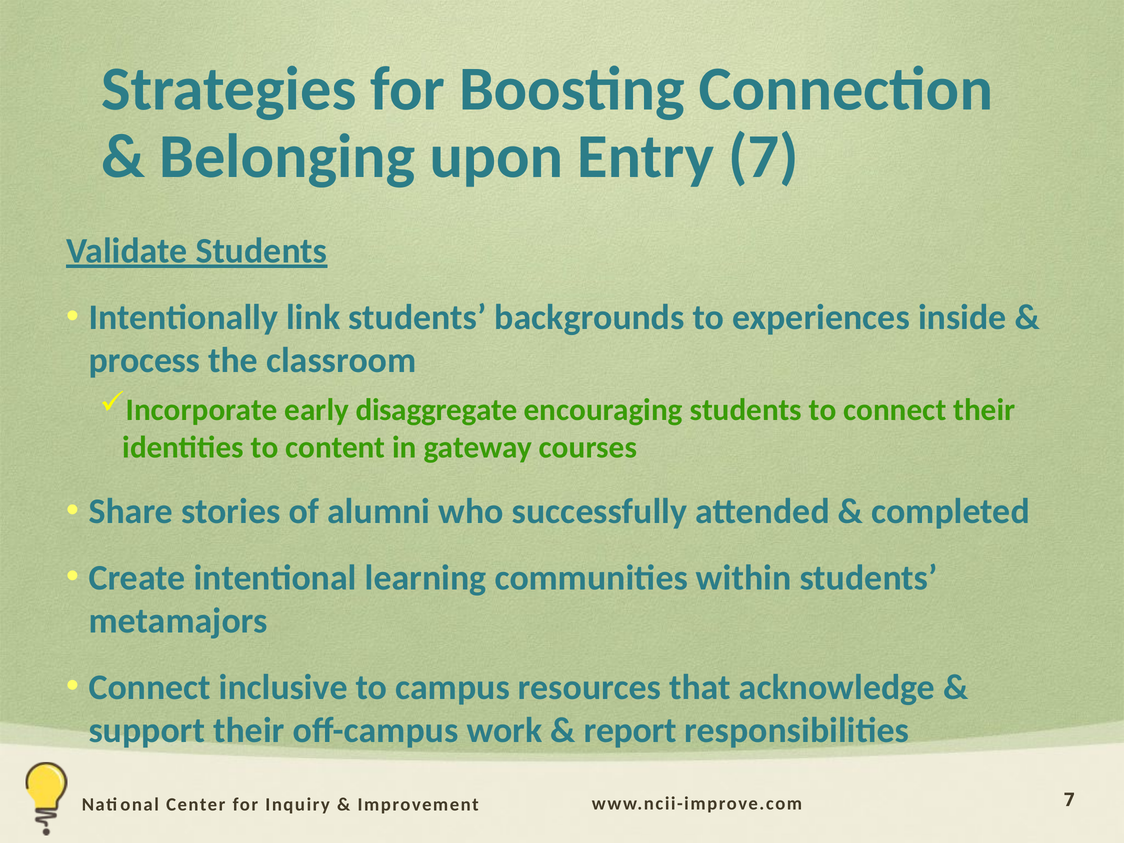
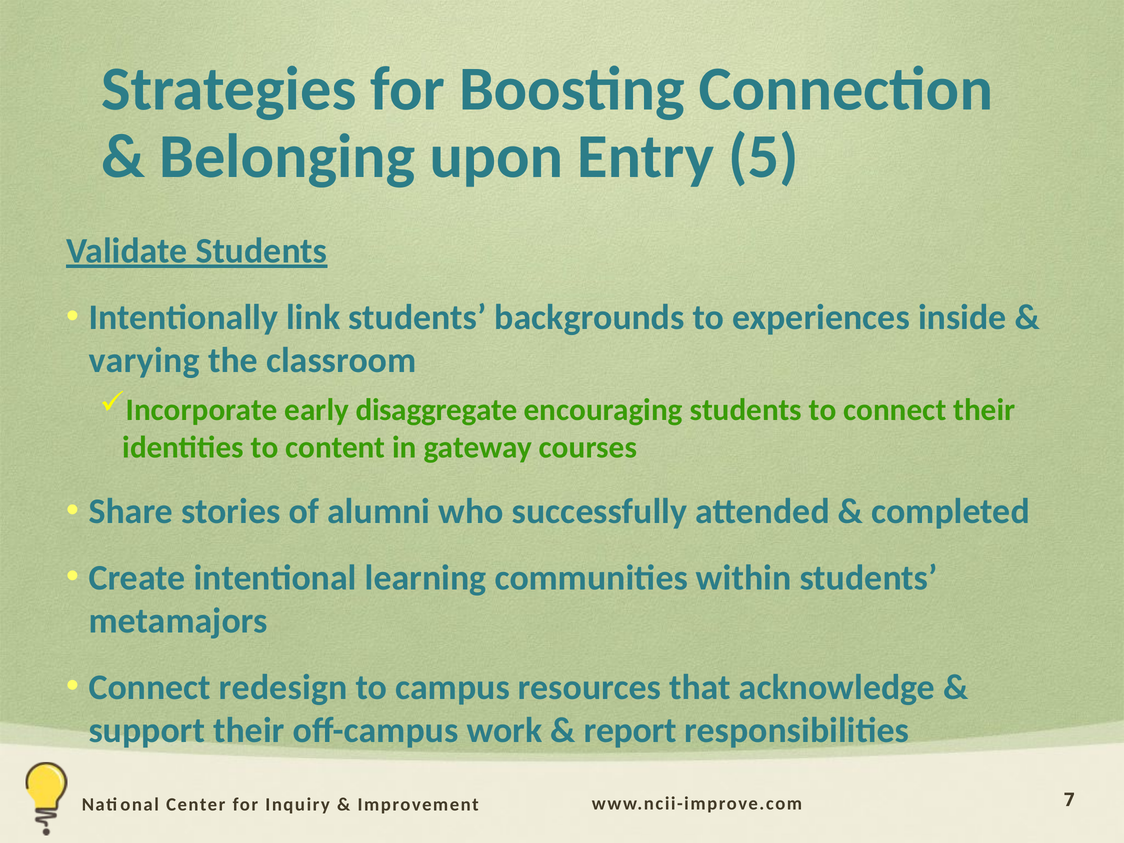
Entry 7: 7 -> 5 (763, 157)
process: process -> varying (144, 361)
inclusive: inclusive -> redesign (283, 687)
